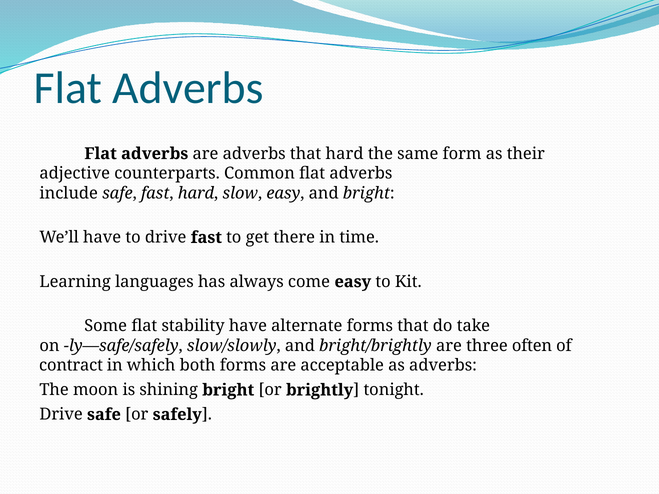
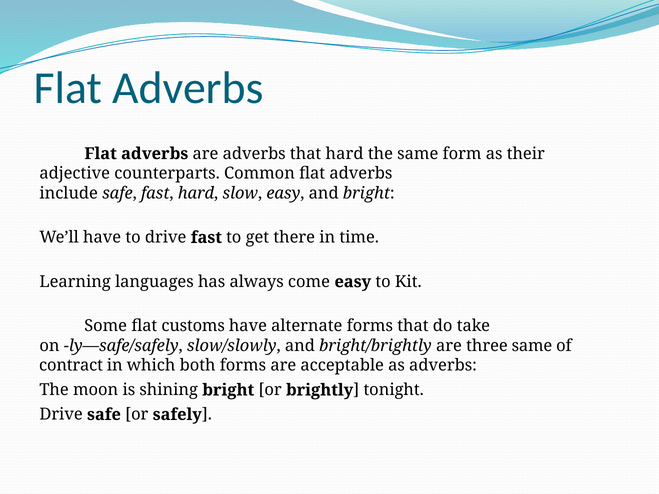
stability: stability -> customs (193, 326)
three often: often -> same (532, 346)
